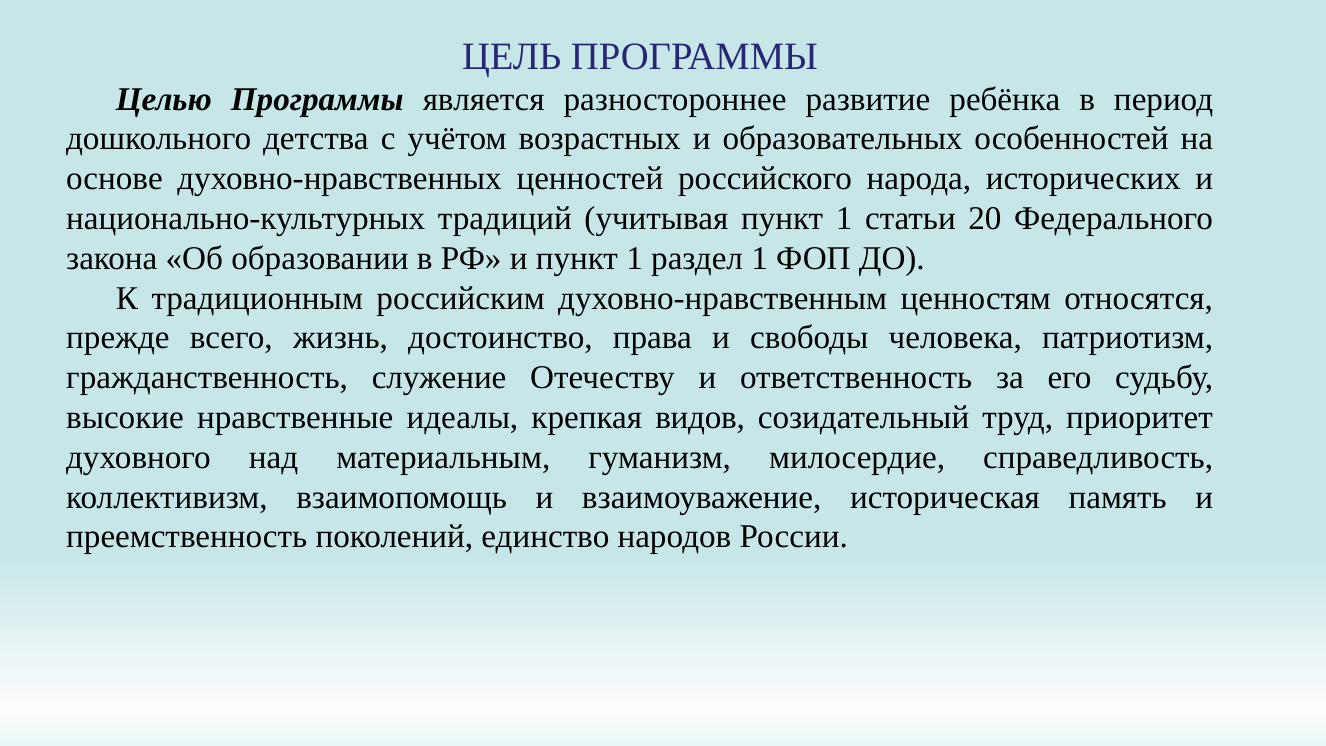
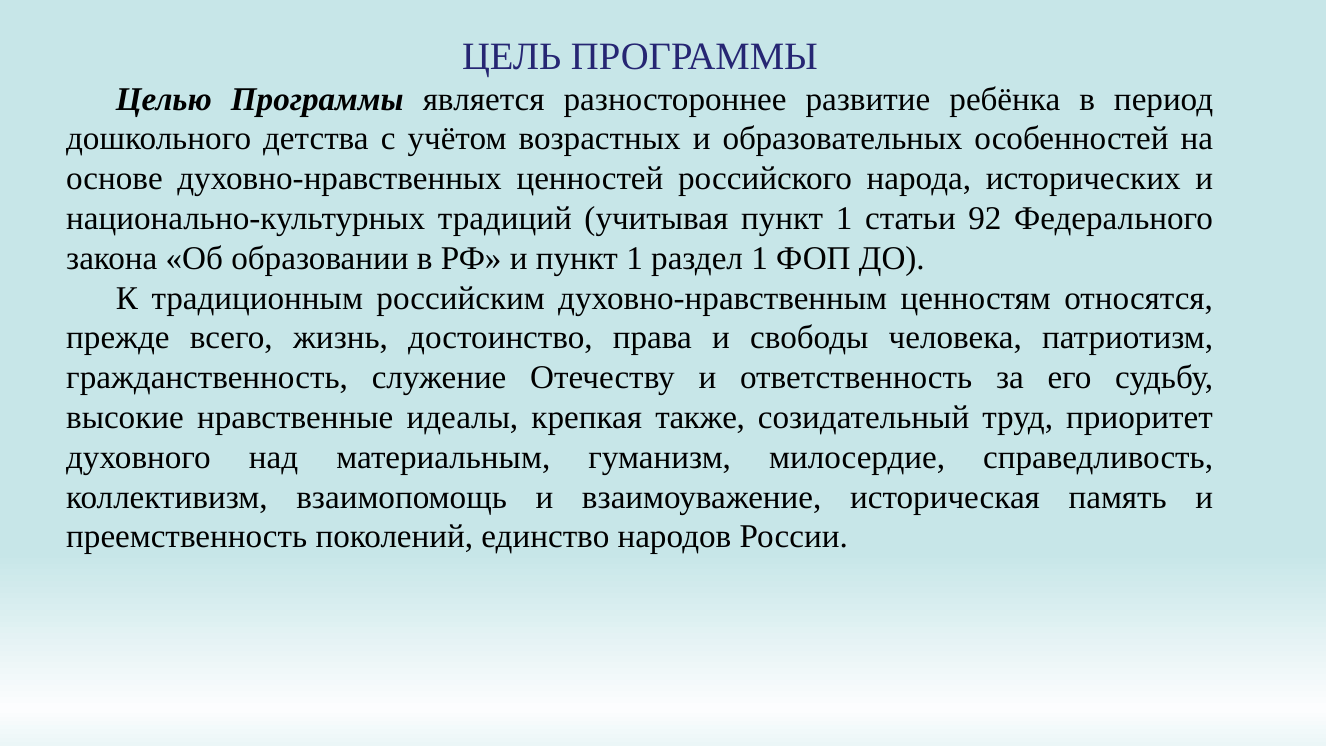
20: 20 -> 92 (985, 219)
видов: видов -> также (700, 417)
